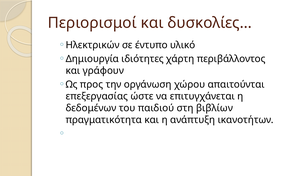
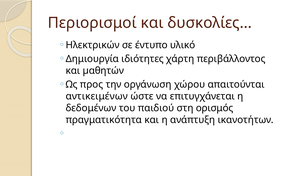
γράφουν: γράφουν -> µαθητών (103, 71)
επεξεργασίας: επεξεργασίας -> αντικειμένων (97, 96)
βιβλίων: βιβλίων -> ορισμός (215, 108)
